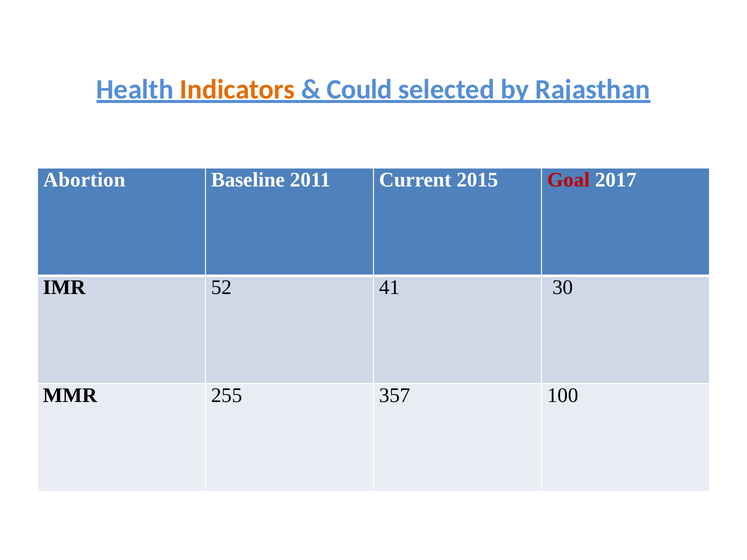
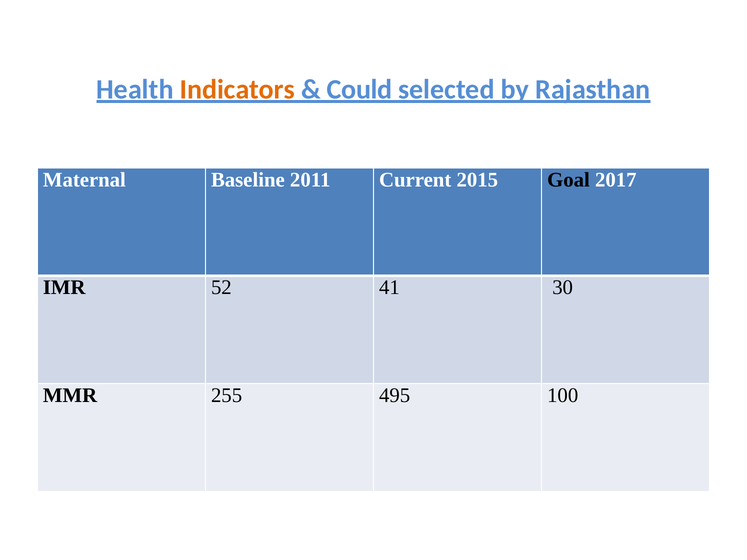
Abortion: Abortion -> Maternal (84, 180)
Goal colour: red -> black (568, 180)
357: 357 -> 495 (395, 396)
